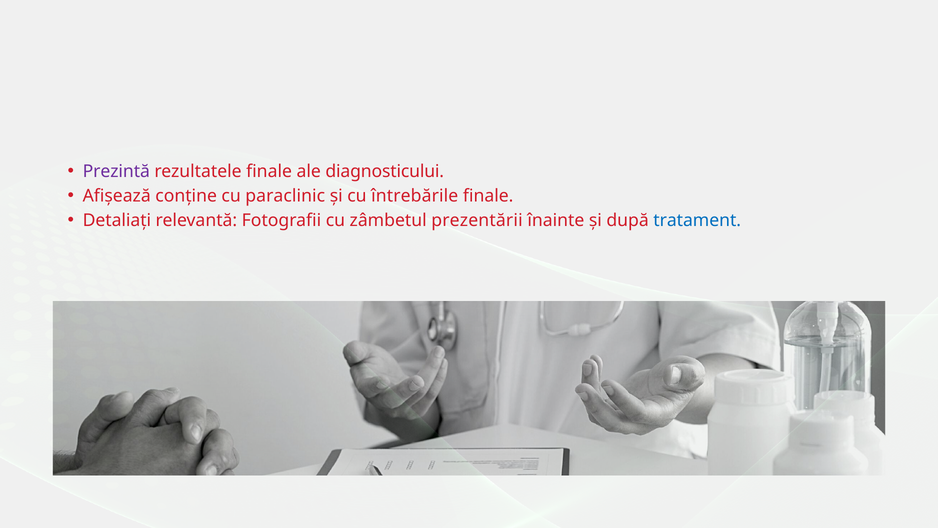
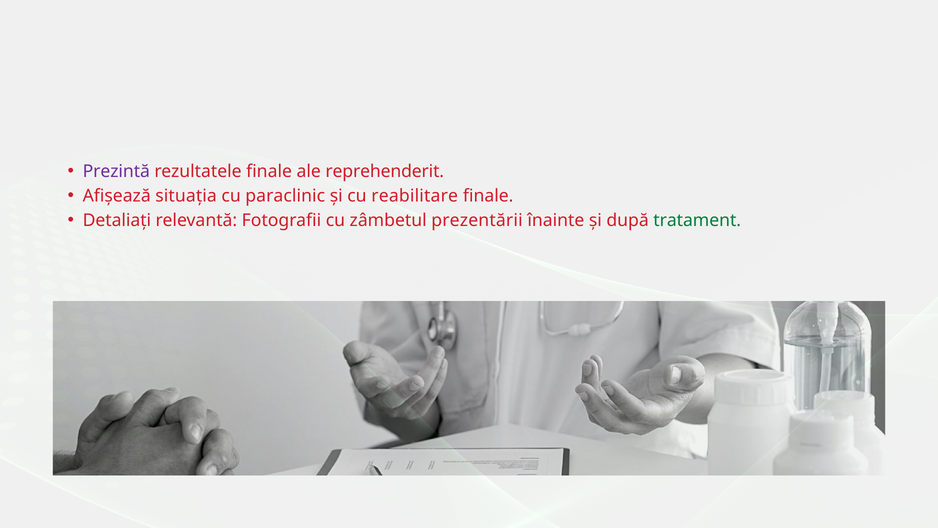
diagnosticului: diagnosticului -> reprehenderit (385, 171)
conține: conține -> situația (186, 196)
întrebările: întrebările -> reabilitare (415, 196)
tratament colour: blue -> green (697, 220)
